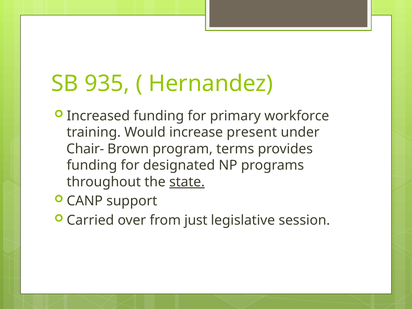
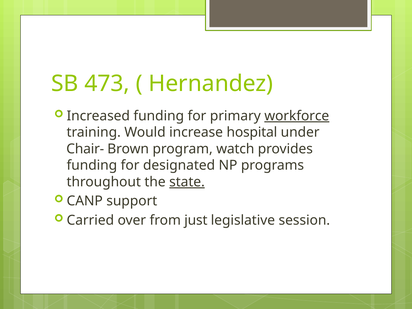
935: 935 -> 473 (107, 84)
workforce underline: none -> present (297, 116)
present: present -> hospital (252, 132)
terms: terms -> watch (235, 149)
